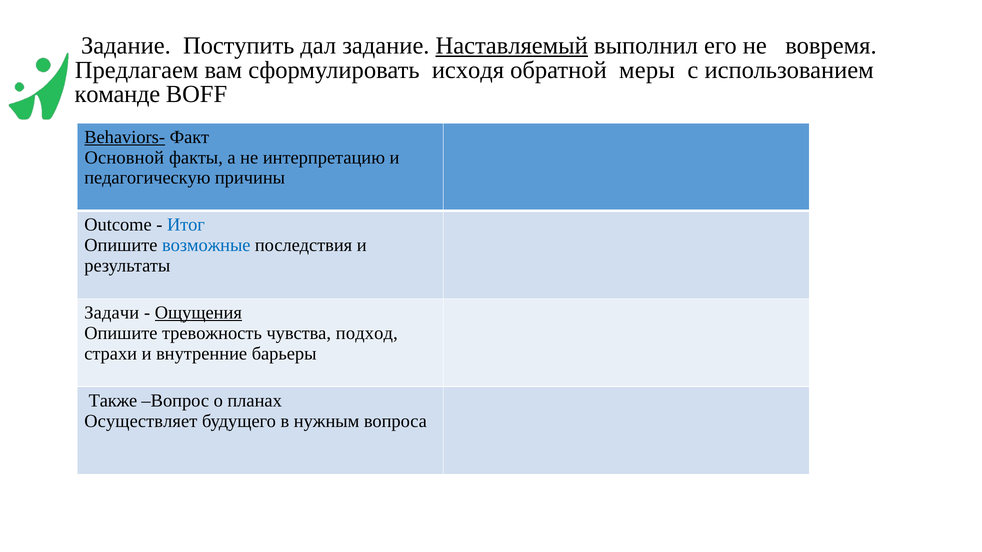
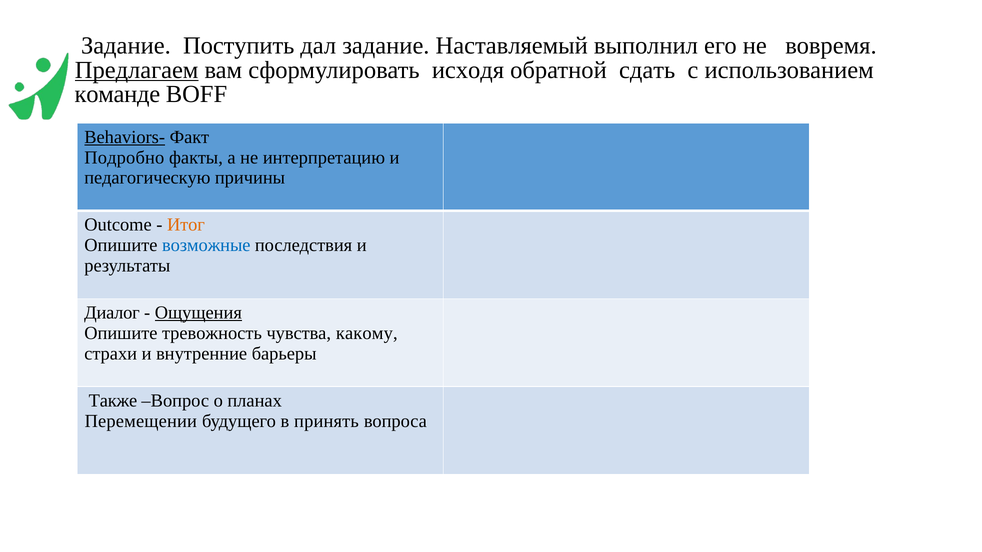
Наставляемый underline: present -> none (512, 46)
Предлагаем underline: none -> present (137, 70)
меры: меры -> сдать (647, 70)
Основной: Основной -> Подробно (124, 158)
Итог colour: blue -> orange (186, 225)
Задачи: Задачи -> Диалог (112, 313)
подход: подход -> какому (367, 333)
Осуществляет: Осуществляет -> Перемещении (141, 421)
нужным: нужным -> принять (326, 421)
